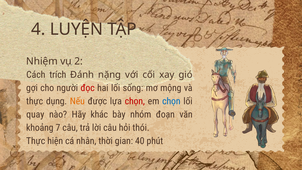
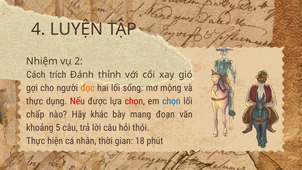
nặng: nặng -> thỉnh (110, 75)
đọc colour: red -> orange (88, 88)
Nếu colour: orange -> red (77, 101)
quay: quay -> chấp (35, 114)
nhóm: nhóm -> mang (141, 114)
7: 7 -> 5 (58, 128)
40: 40 -> 18 (140, 141)
